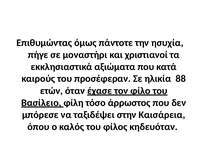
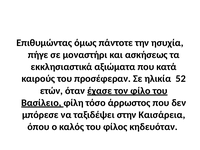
χριστιανοί: χριστιανοί -> ασκήσεως (146, 55)
88: 88 -> 52 (181, 79)
